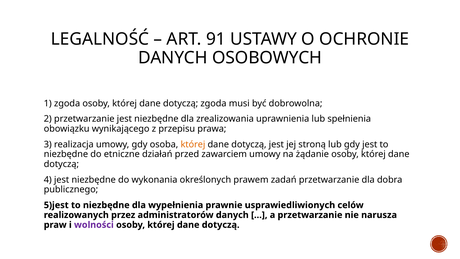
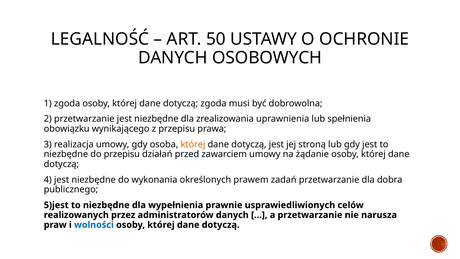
91: 91 -> 50 (216, 39)
do etniczne: etniczne -> przepisu (122, 154)
wolności colour: purple -> blue (94, 225)
